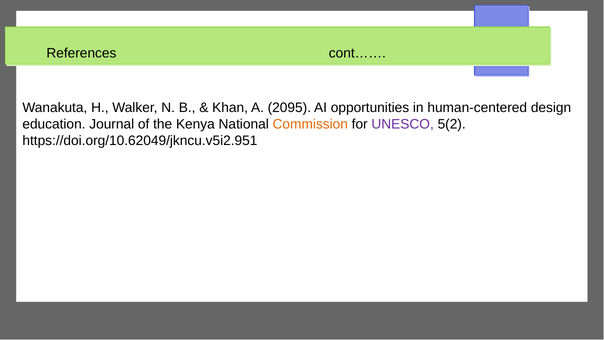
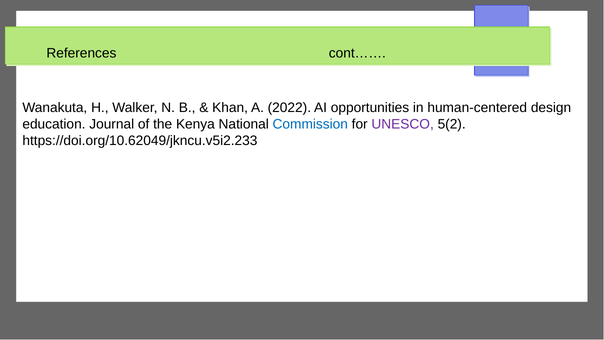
2095: 2095 -> 2022 (289, 108)
Commission colour: orange -> blue (310, 124)
https://doi.org/10.62049/jkncu.v5i2.951: https://doi.org/10.62049/jkncu.v5i2.951 -> https://doi.org/10.62049/jkncu.v5i2.233 (140, 141)
